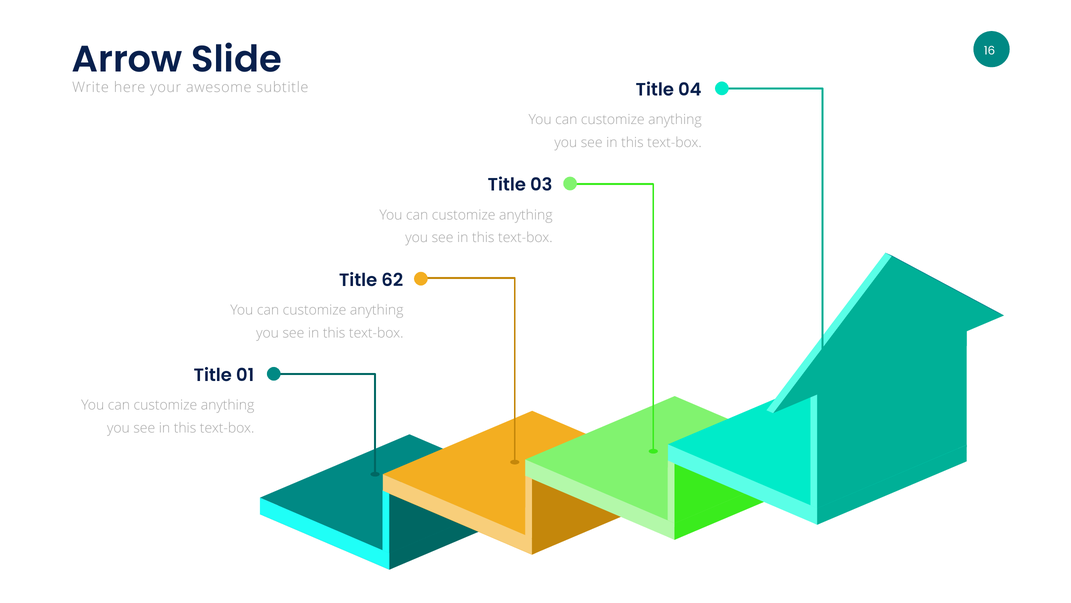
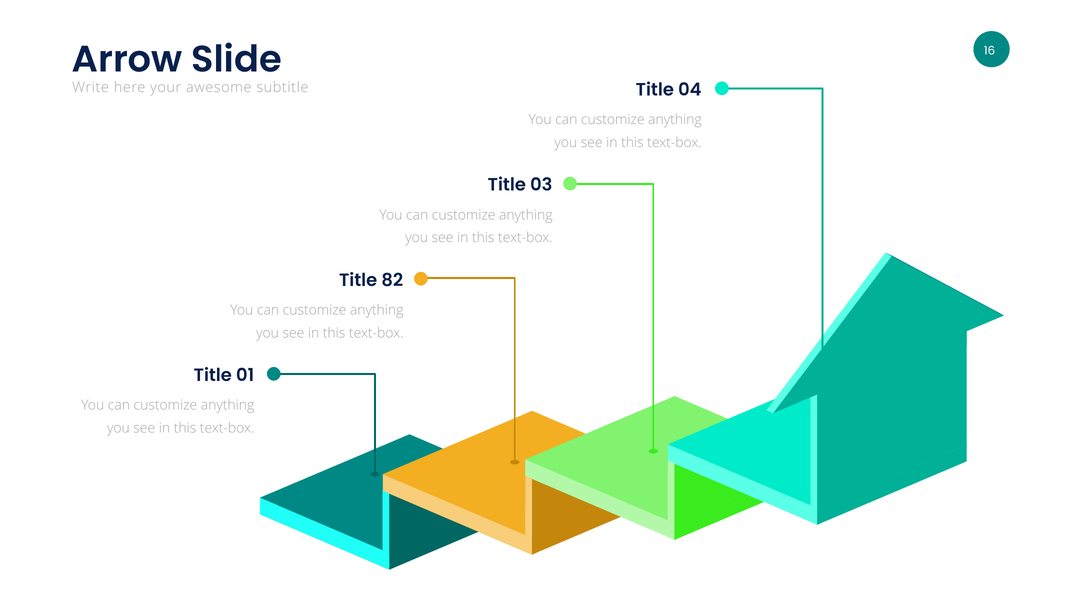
62: 62 -> 82 (392, 280)
